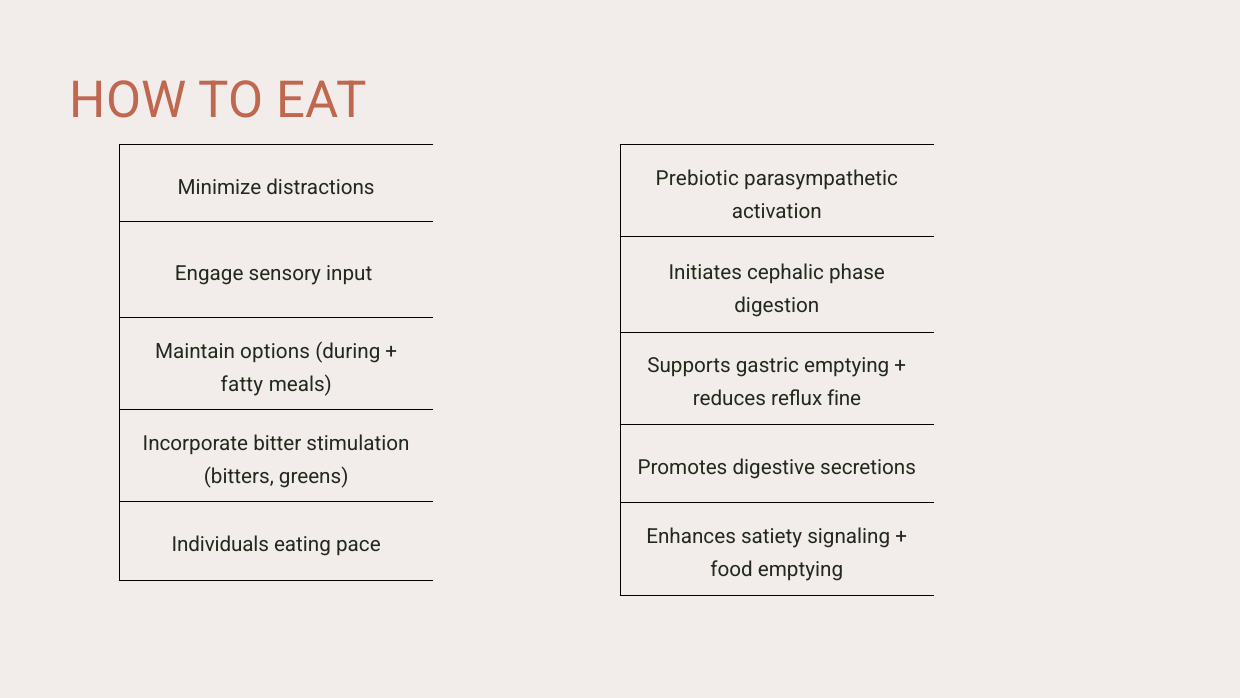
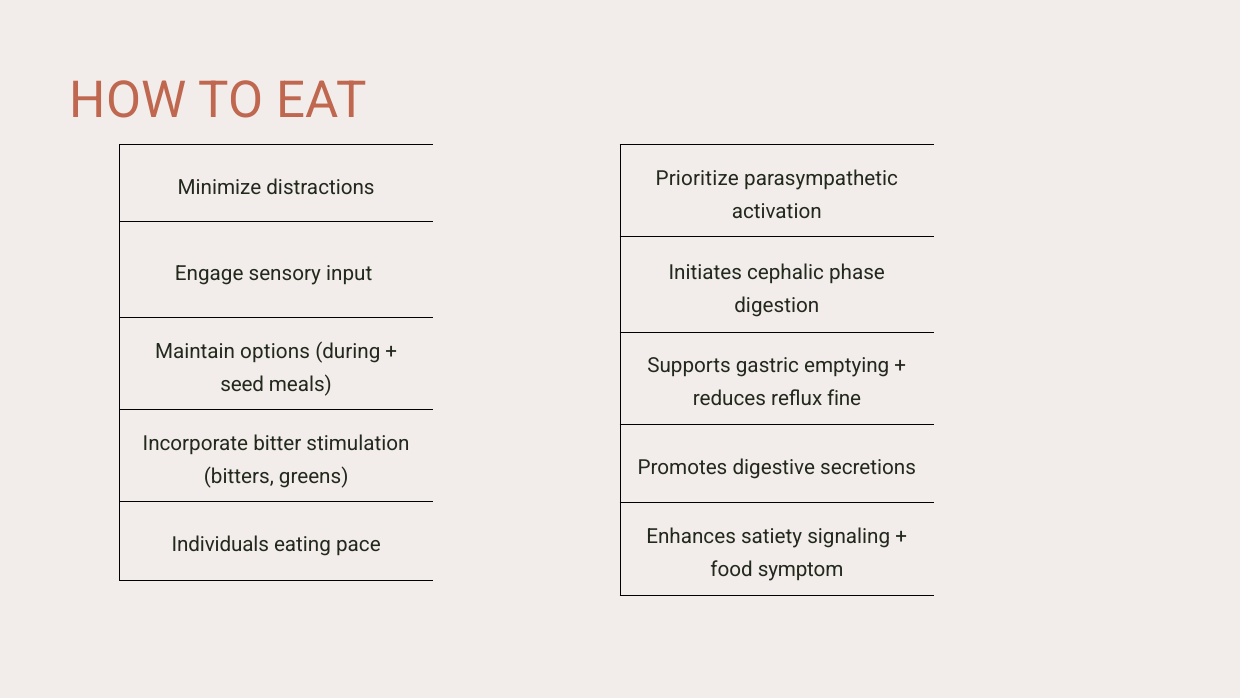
Prebiotic: Prebiotic -> Prioritize (697, 178)
fatty: fatty -> seed (242, 384)
food emptying: emptying -> symptom (801, 570)
